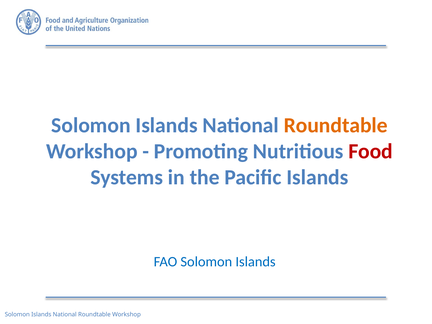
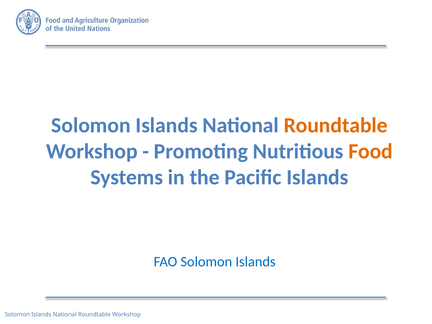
Food colour: red -> orange (371, 151)
